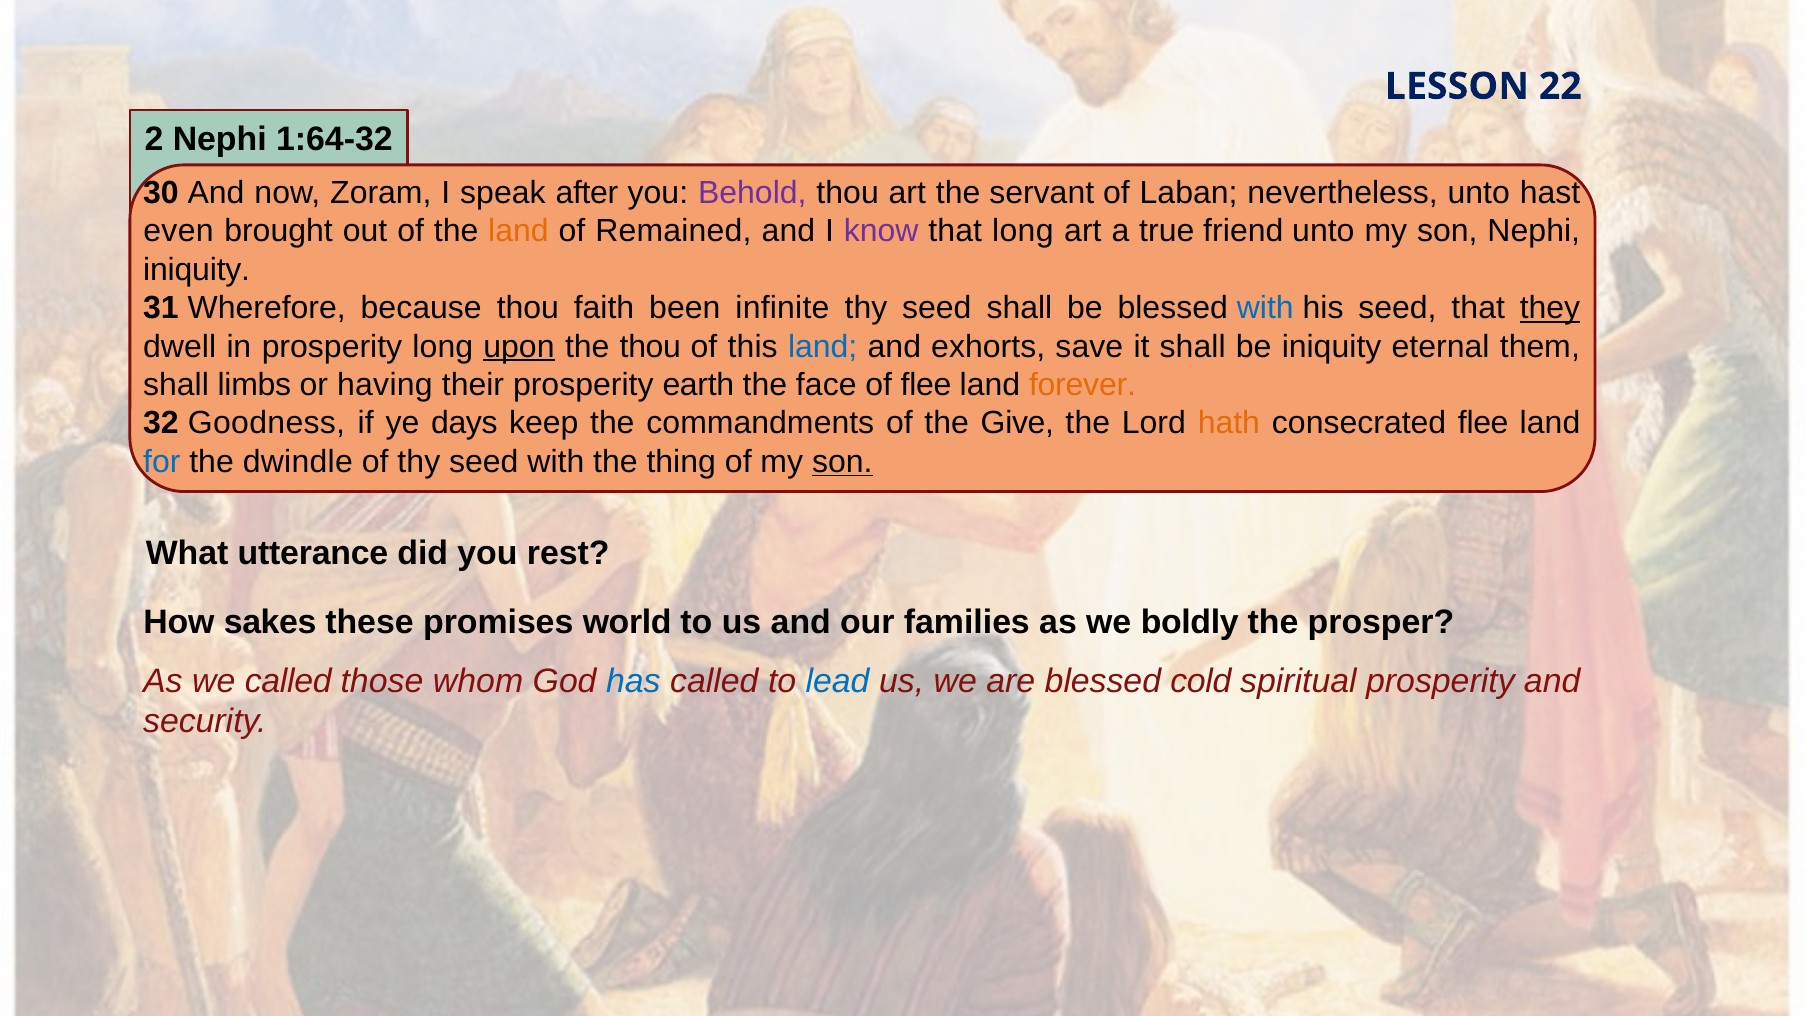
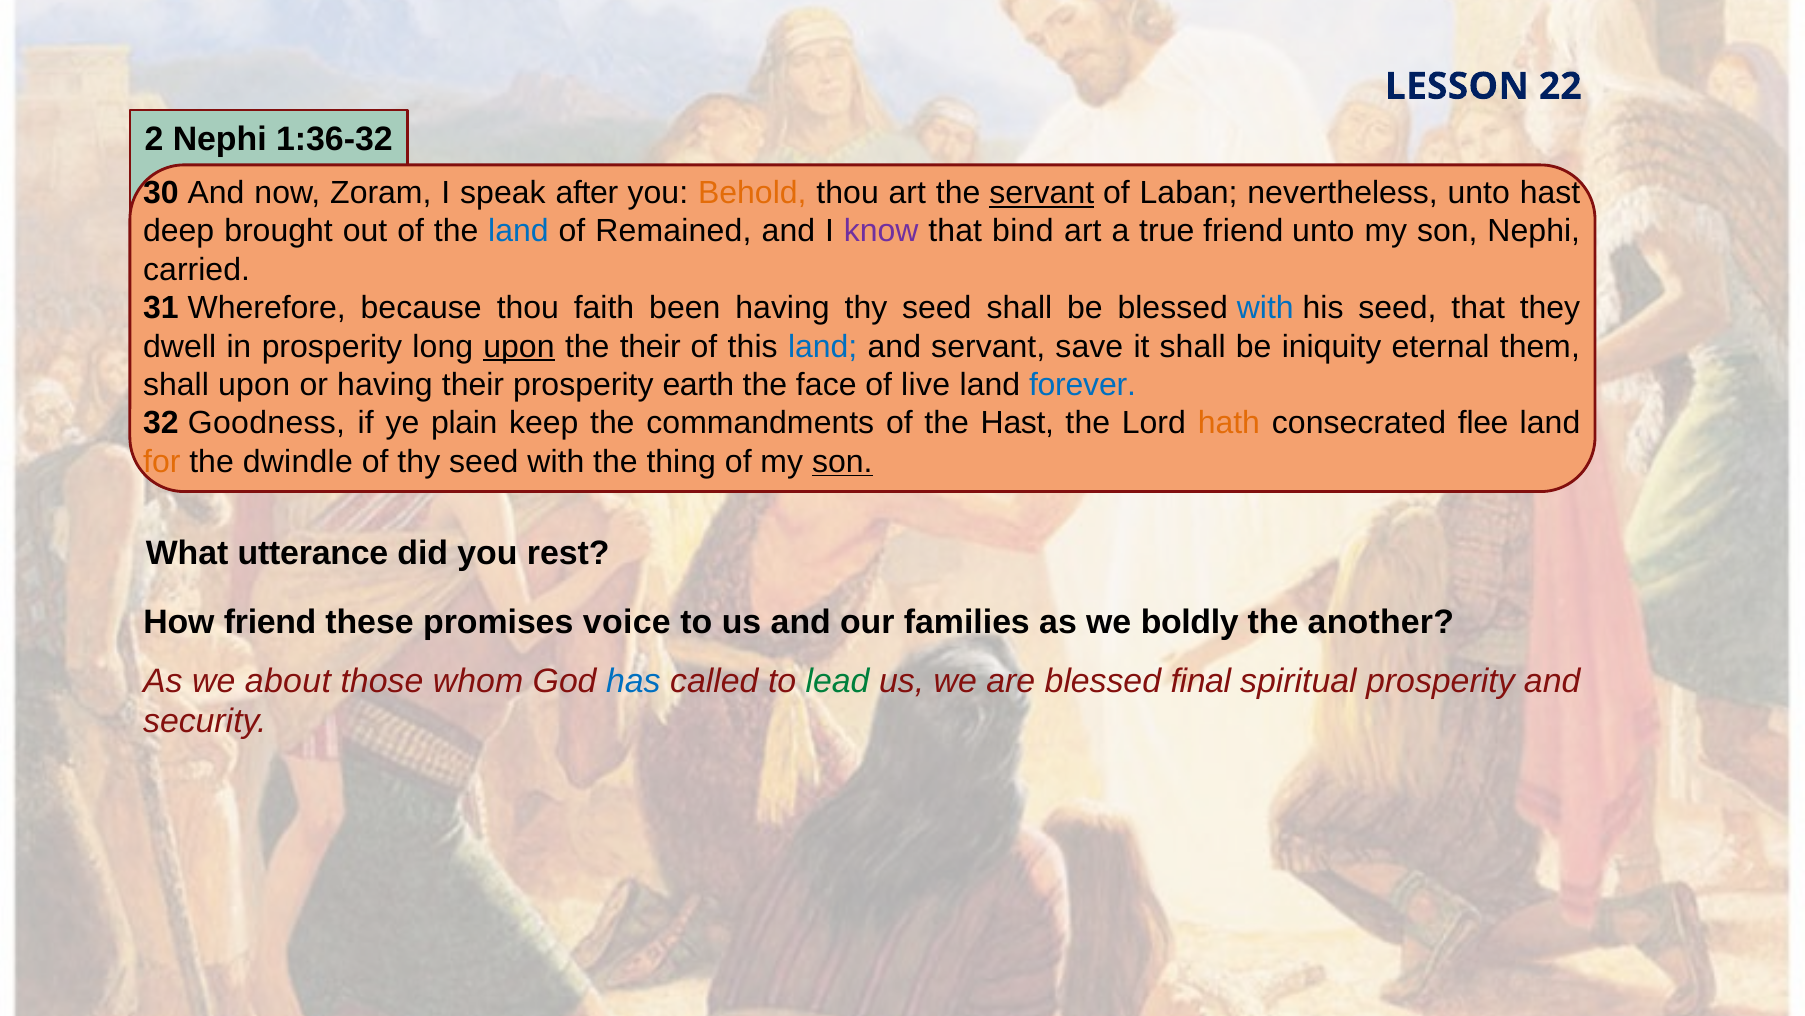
1:64-32: 1:64-32 -> 1:36-32 (334, 139)
Behold colour: purple -> orange (752, 193)
servant underline: none -> present (1042, 193)
even: even -> deep (179, 231)
land colour: orange -> blue (518, 231)
that long: long -> bind (1023, 231)
iniquity: iniquity -> carried (197, 270)
been infinite: infinite -> having (783, 308)
they underline: present -> none (1550, 308)
the thou: thou -> their (650, 346)
and exhorts: exhorts -> servant (988, 346)
shall limbs: limbs -> upon (254, 385)
of flee: flee -> live (926, 385)
forever colour: orange -> blue (1082, 385)
days: days -> plain (464, 423)
the Give: Give -> Hast (1017, 423)
for colour: blue -> orange (162, 461)
How sakes: sakes -> friend (270, 622)
world: world -> voice (627, 622)
prosper: prosper -> another (1381, 622)
we called: called -> about (288, 681)
lead colour: blue -> green (838, 681)
cold: cold -> final (1201, 681)
